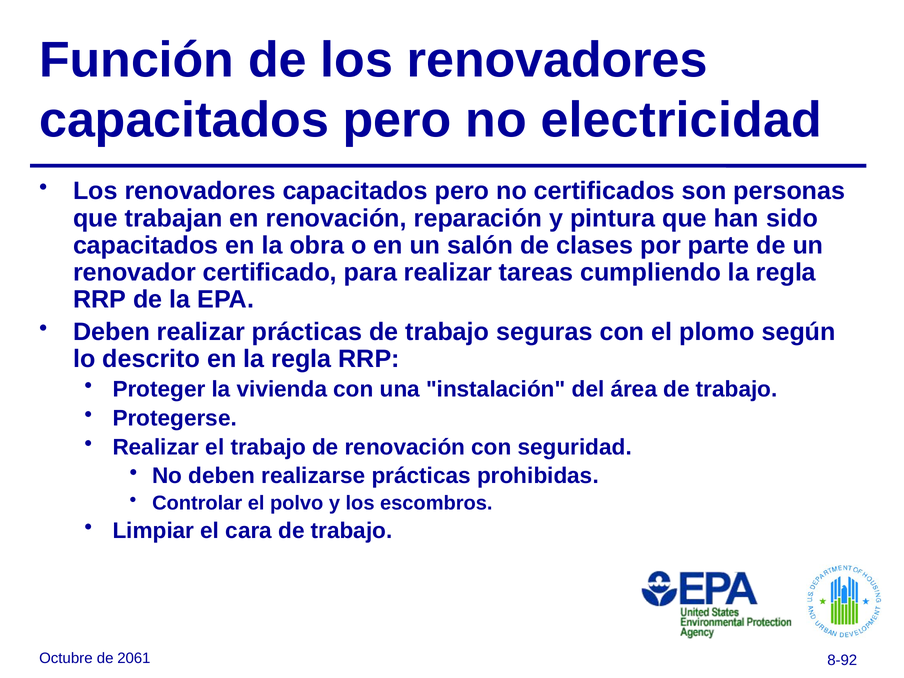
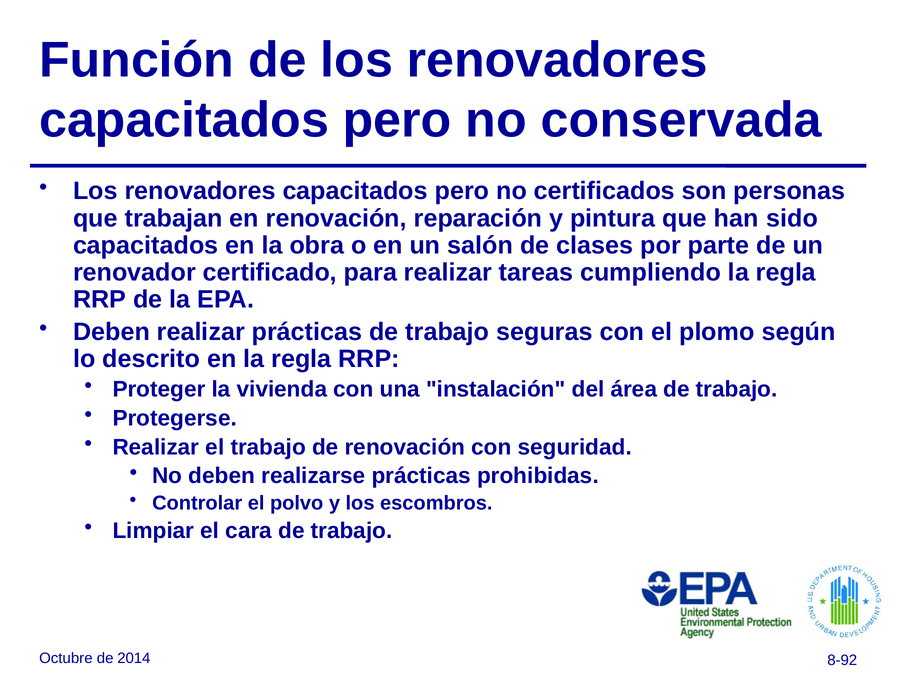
electricidad: electricidad -> conservada (681, 120)
2061: 2061 -> 2014 (134, 658)
